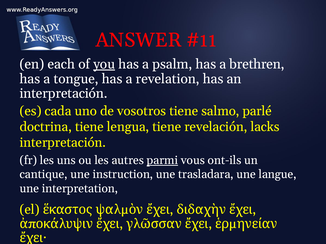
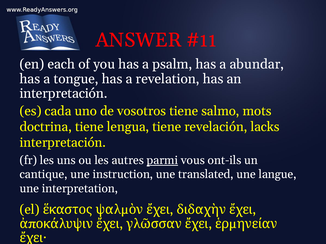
you underline: present -> none (104, 64)
brethren: brethren -> abundar (257, 64)
parlé: parlé -> mots (257, 111)
trasladara: trasladara -> translated (206, 175)
